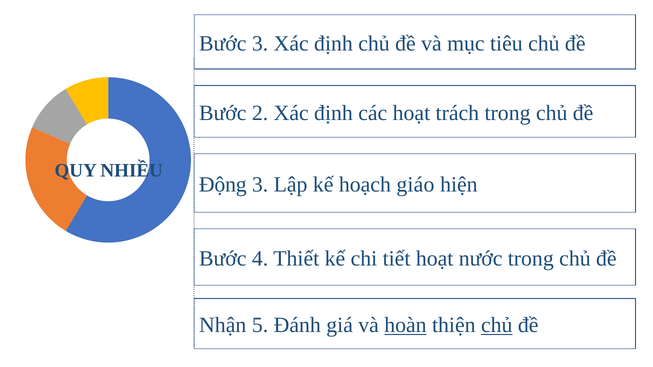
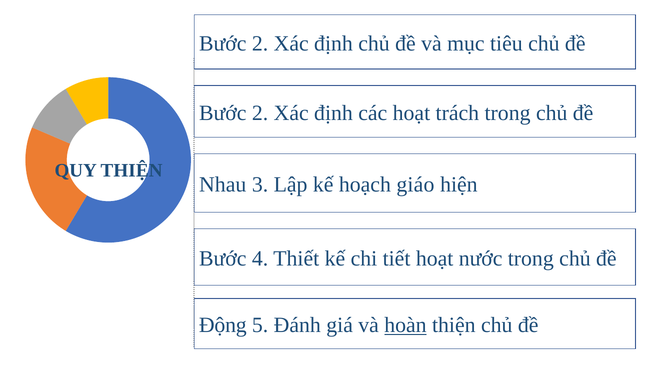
3: 3 -> 2 (260, 44)
QUY NHIỀU: NHIỀU -> THIỆN (132, 171)
Động: Động -> Nhau (223, 185)
Nhận: Nhận -> Động (223, 325)
chủ underline: present -> none (497, 325)
